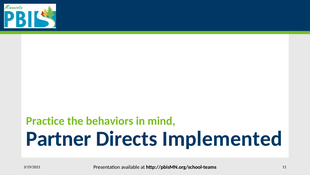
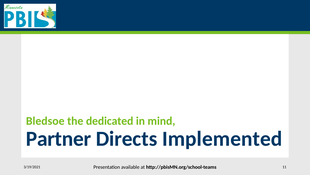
Practice: Practice -> Bledsoe (45, 121)
behaviors: behaviors -> dedicated (110, 121)
